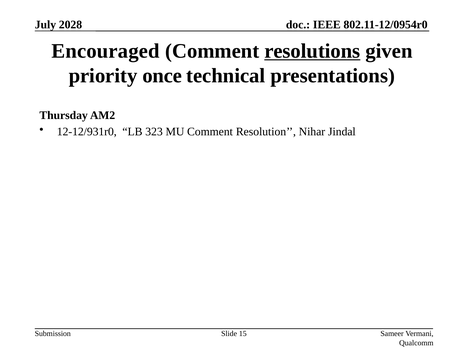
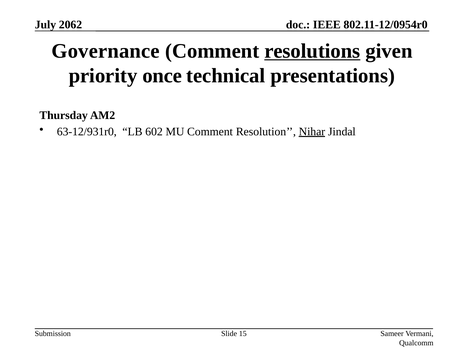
2028: 2028 -> 2062 (70, 25)
Encouraged: Encouraged -> Governance (106, 51)
12-12/931r0: 12-12/931r0 -> 63-12/931r0 (87, 132)
323: 323 -> 602 (154, 132)
Nihar underline: none -> present (312, 132)
